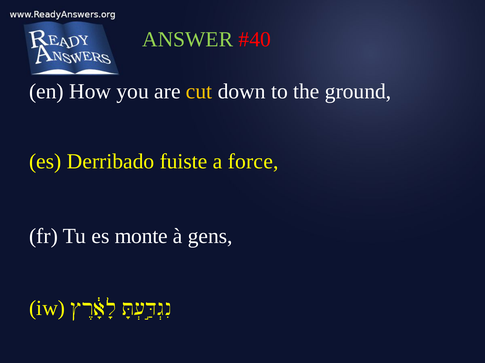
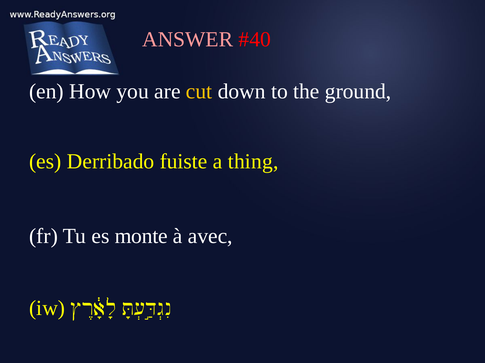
ANSWER colour: light green -> pink (188, 39)
force: force -> thing (253, 162)
gens: gens -> avec (210, 237)
